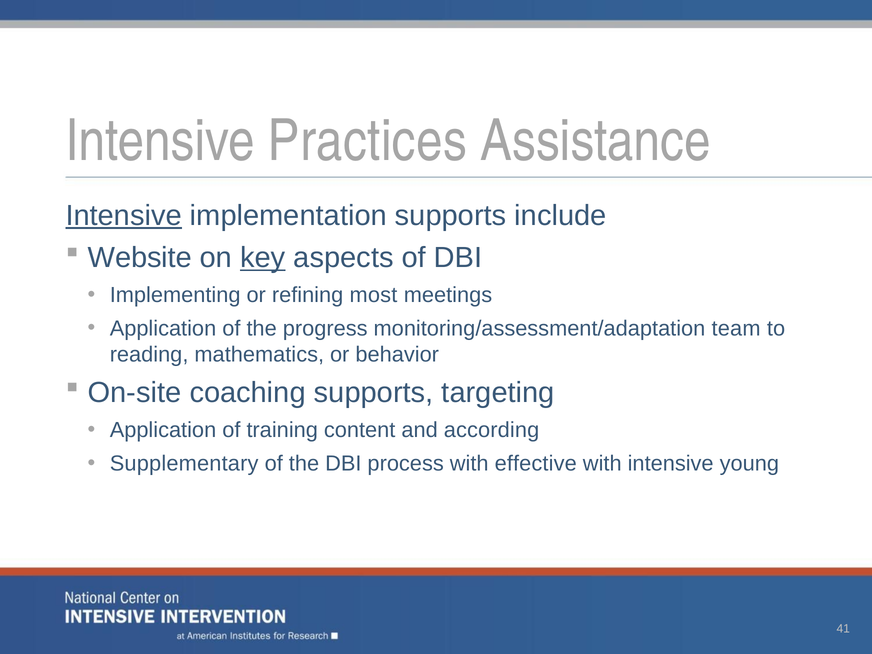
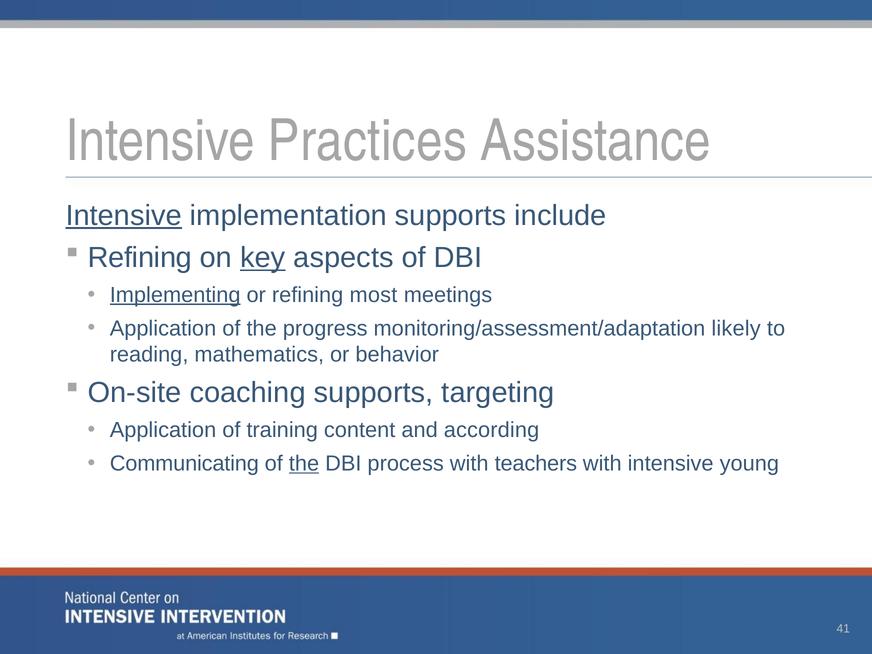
Website: Website -> Refining (140, 258)
Implementing underline: none -> present (175, 295)
team: team -> likely (736, 328)
Supplementary: Supplementary -> Communicating (184, 464)
the underline: none -> present (304, 464)
effective: effective -> teachers (536, 464)
